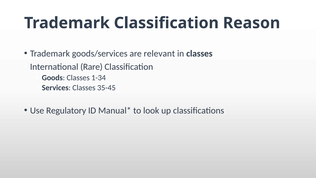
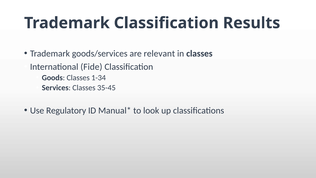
Reason: Reason -> Results (252, 23)
Rare: Rare -> Fide (91, 67)
